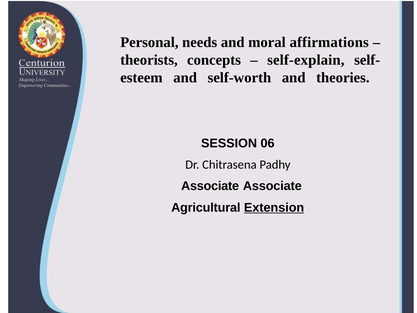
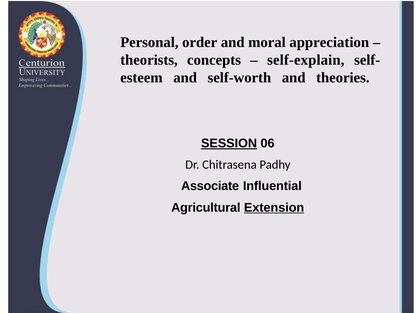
needs: needs -> order (200, 42)
affirmations: affirmations -> appreciation (329, 42)
SESSION underline: none -> present (229, 143)
Associate Associate: Associate -> Influential (272, 186)
